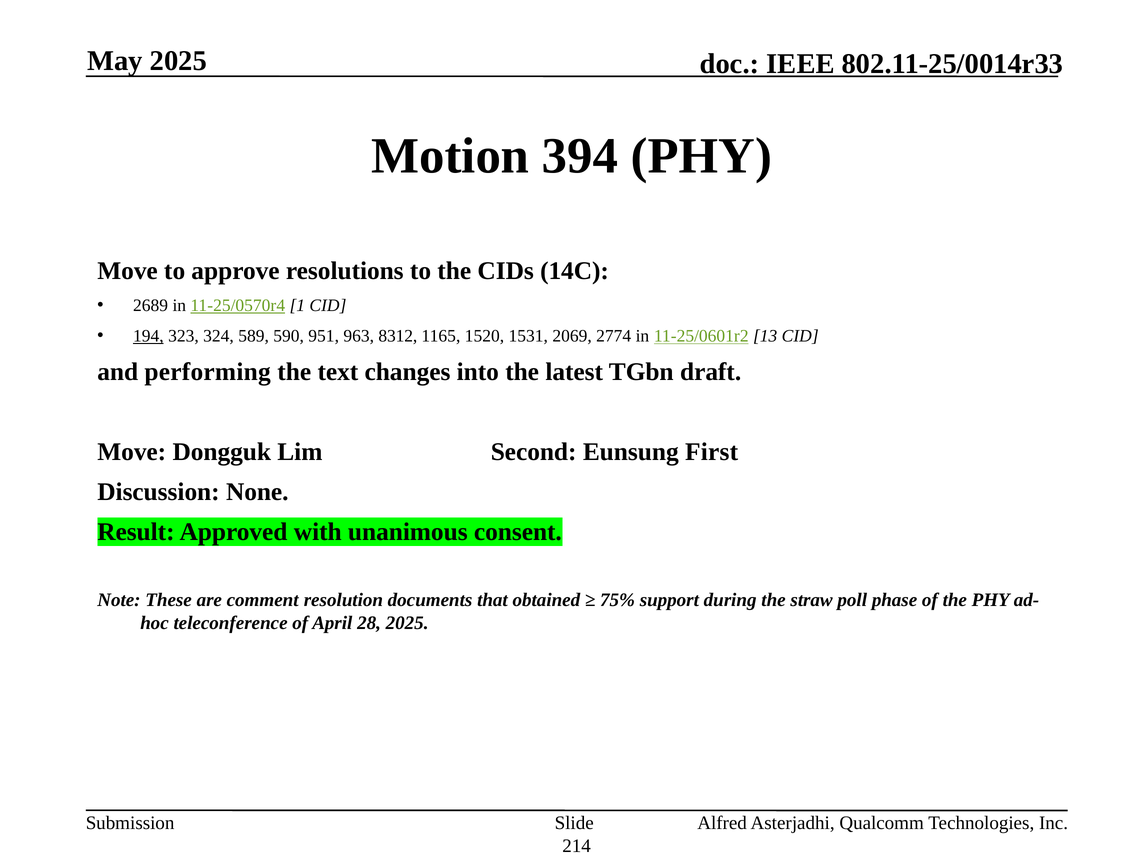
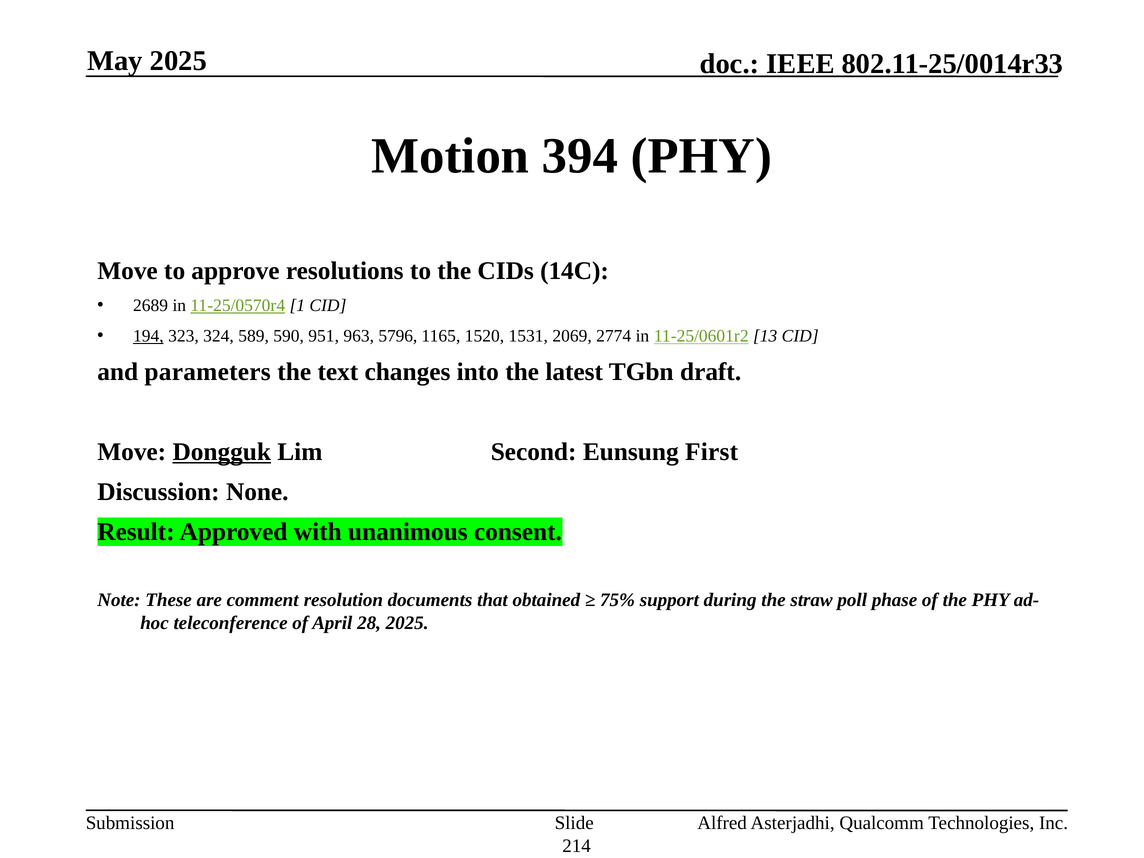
8312: 8312 -> 5796 (398, 336)
performing: performing -> parameters (208, 372)
Dongguk underline: none -> present (222, 452)
